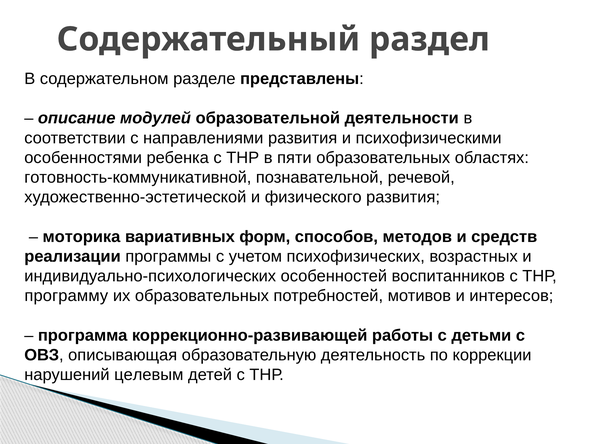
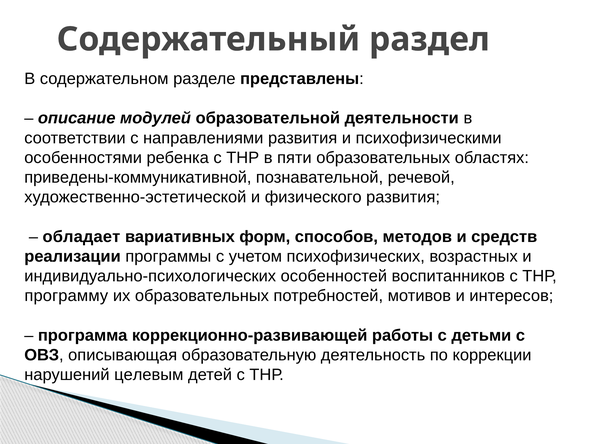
готовность-коммуникативной: готовность-коммуникативной -> приведены-коммуникативной (138, 177)
моторика: моторика -> обладает (81, 237)
